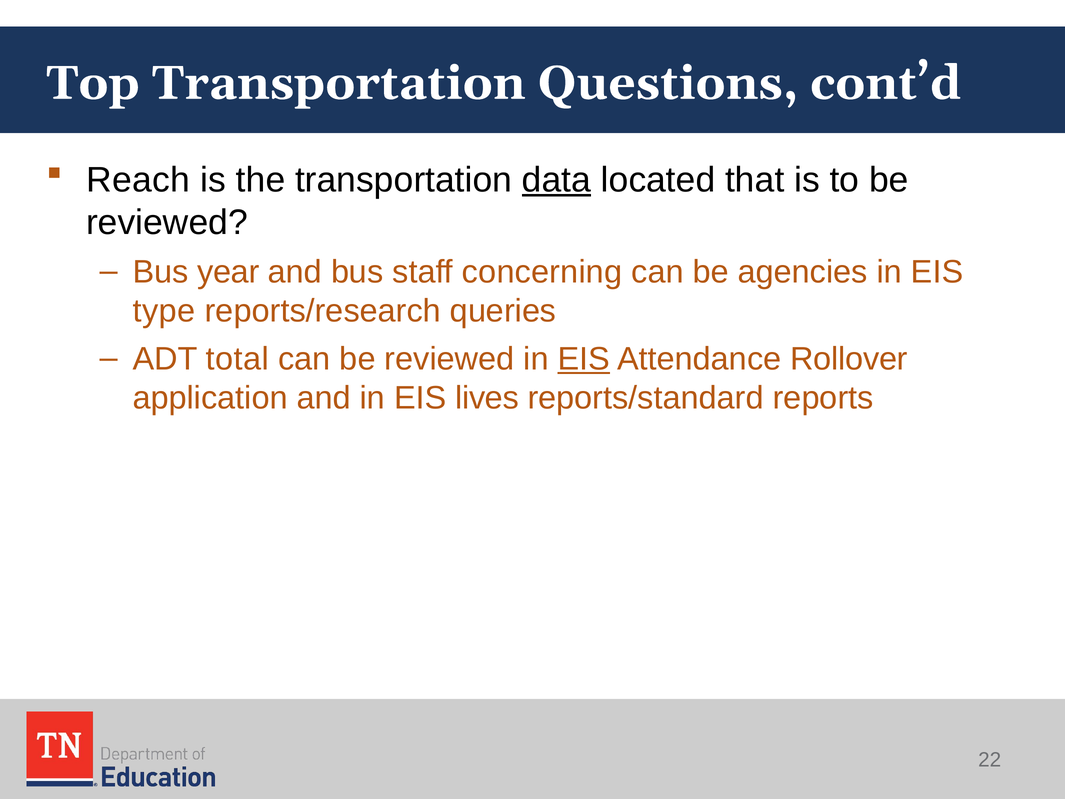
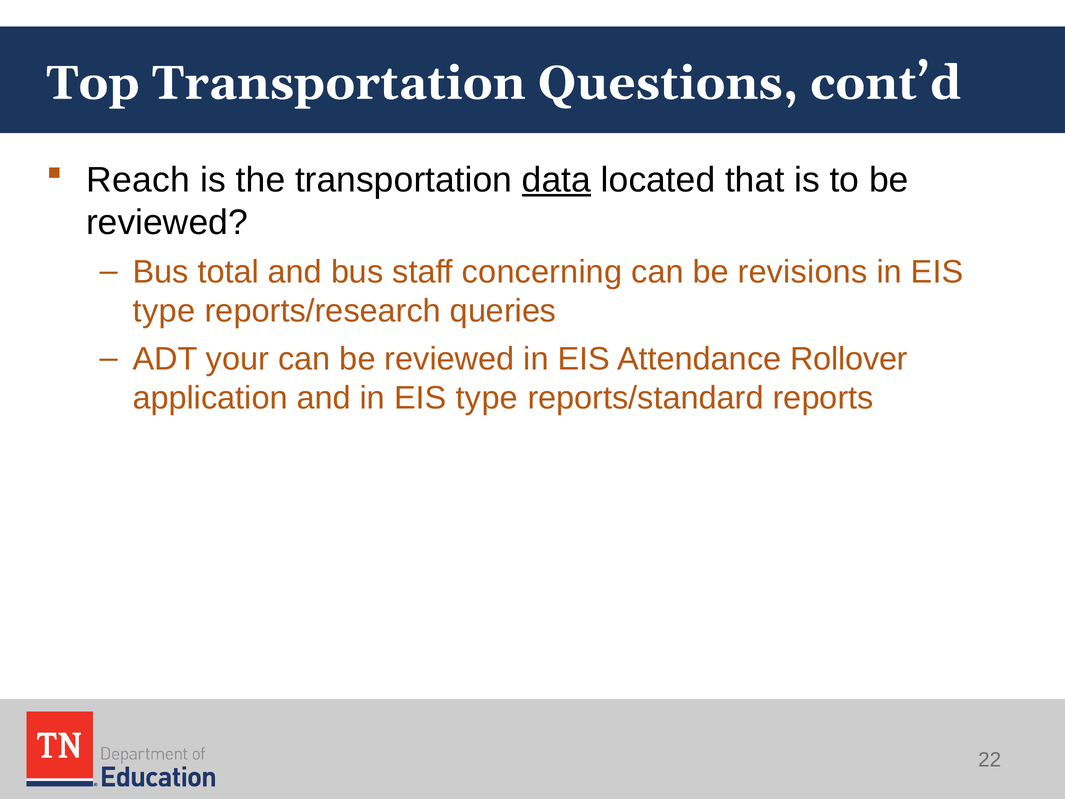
year: year -> total (228, 272)
agencies: agencies -> revisions (803, 272)
total: total -> your (238, 359)
EIS underline: present -> none (584, 359)
and in EIS lives: lives -> type (487, 398)
